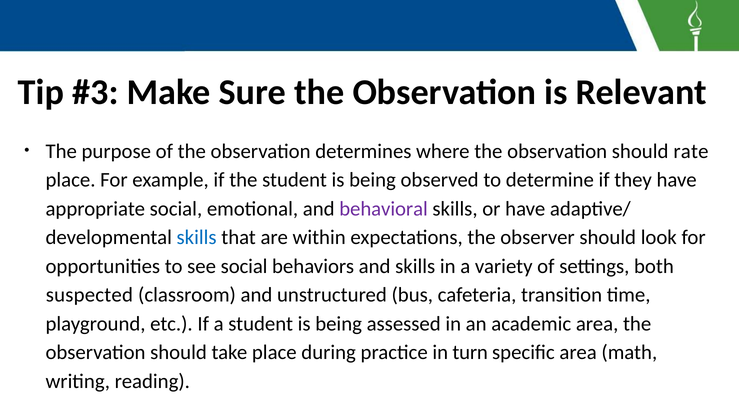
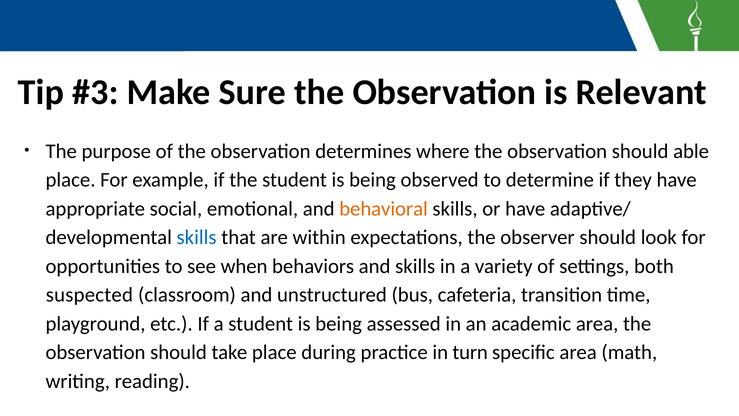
rate: rate -> able (691, 151)
behavioral colour: purple -> orange (384, 209)
see social: social -> when (244, 266)
